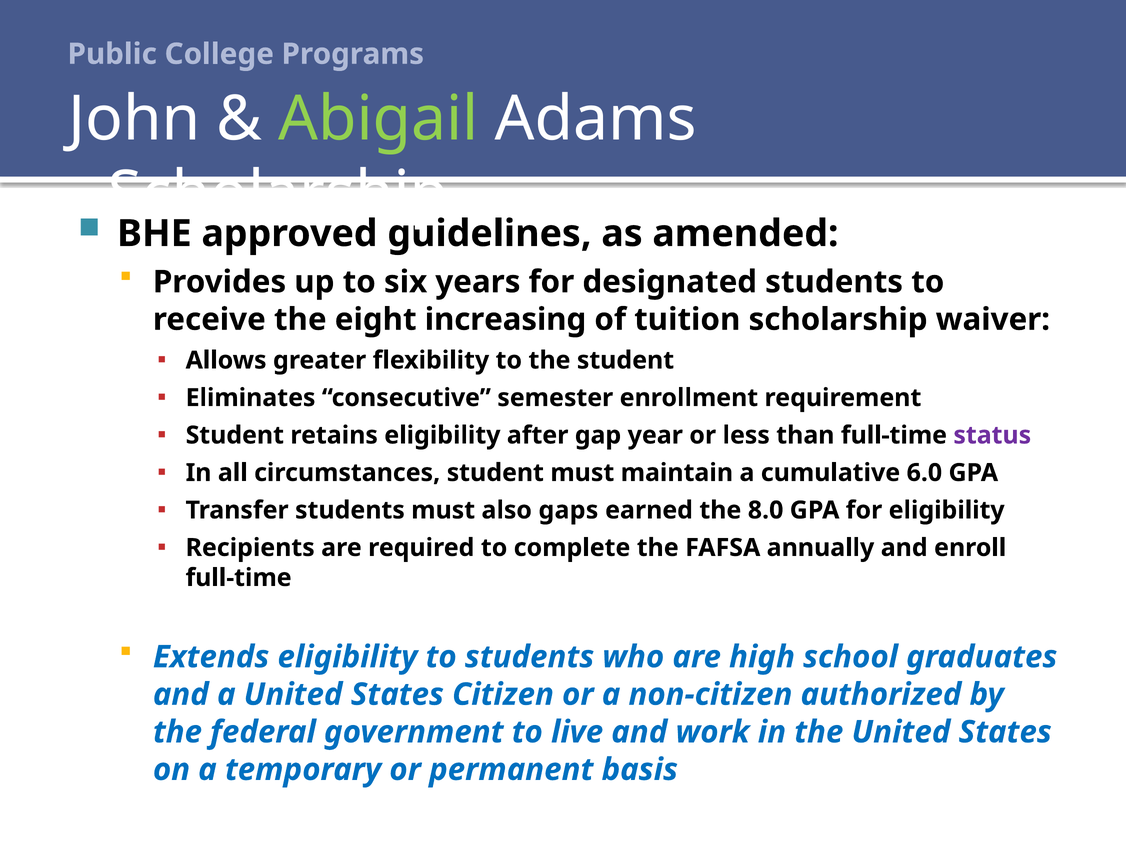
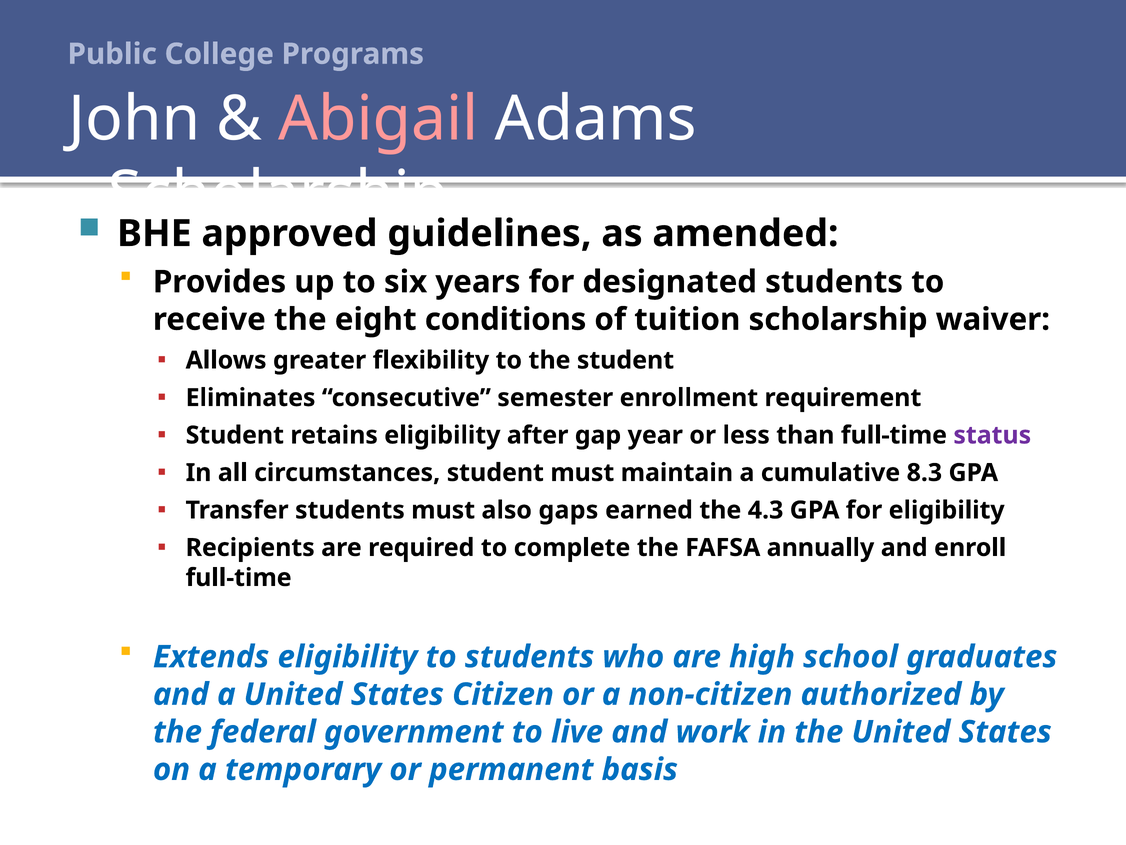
Abigail colour: light green -> pink (378, 119)
increasing: increasing -> conditions (506, 319)
6.0: 6.0 -> 8.3 (924, 472)
8.0: 8.0 -> 4.3 (766, 510)
